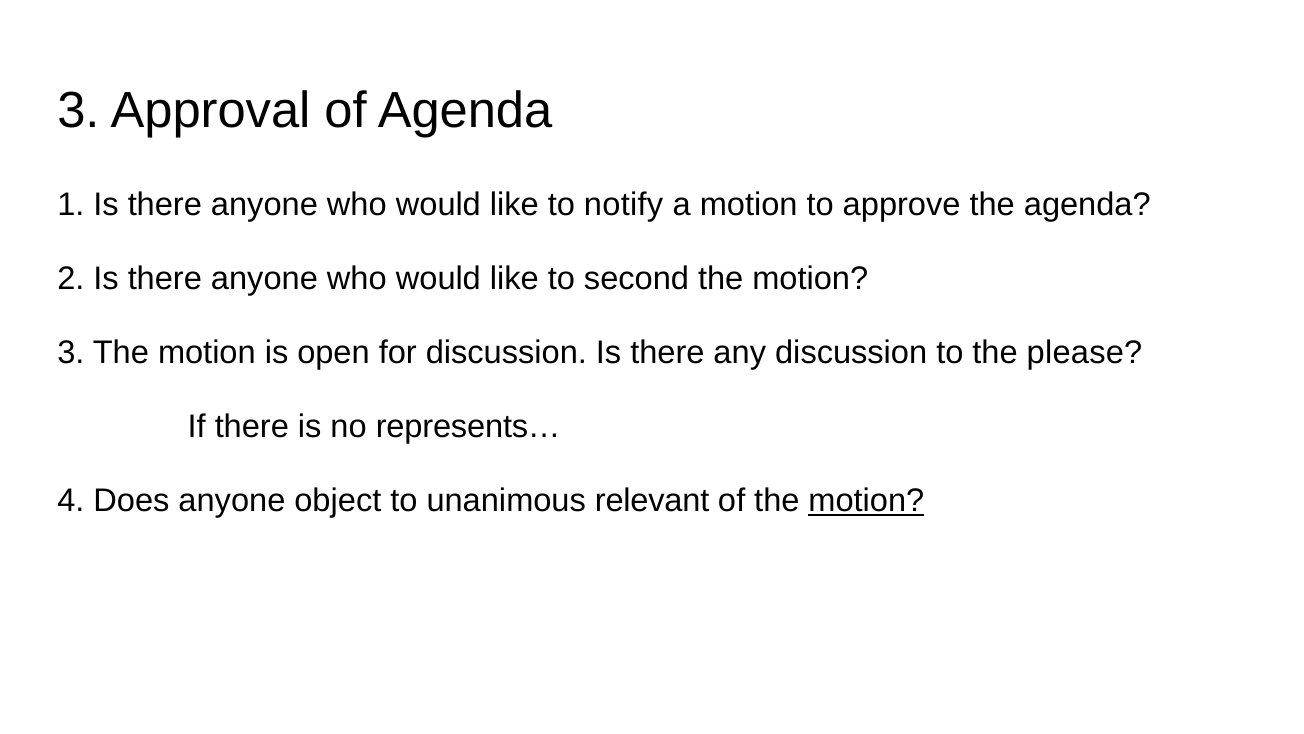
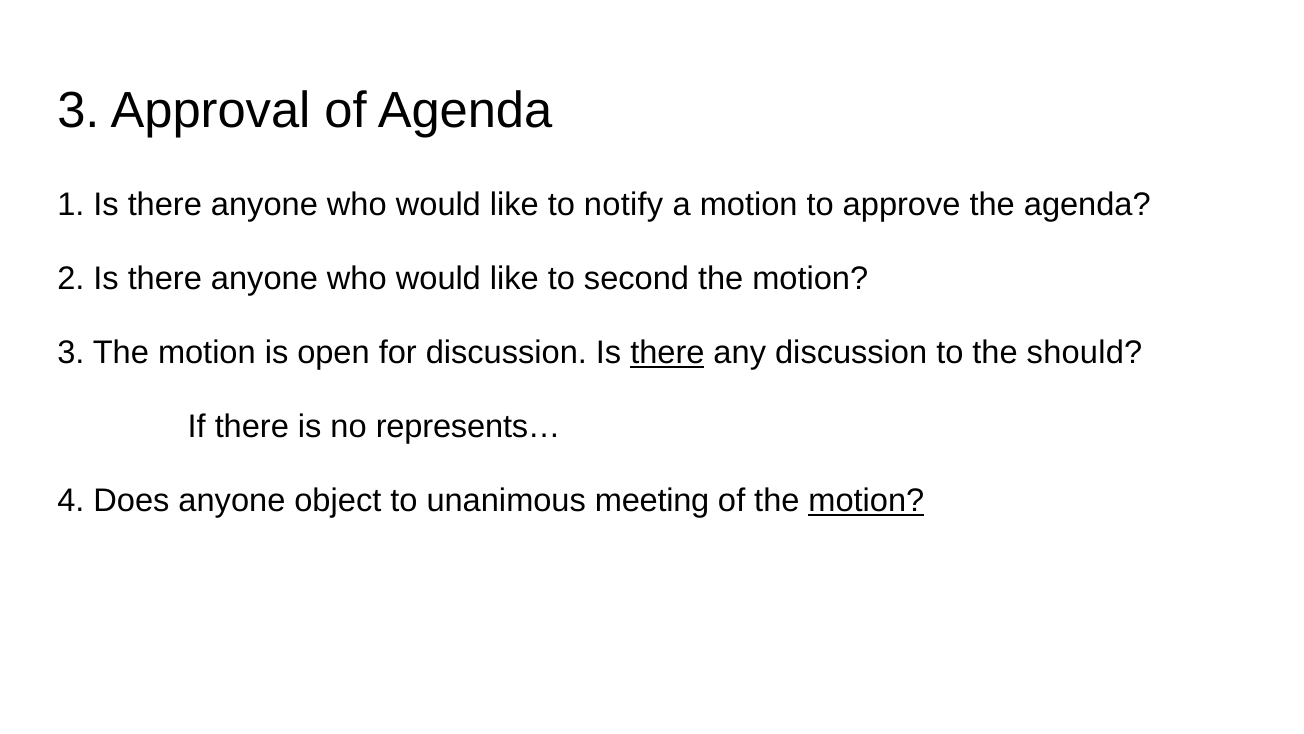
there underline: none -> present (667, 353)
please: please -> should (1085, 353)
relevant: relevant -> meeting (652, 501)
